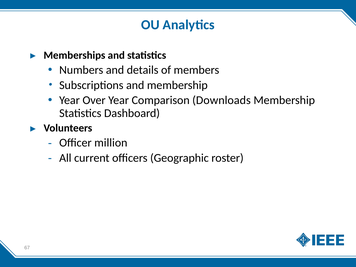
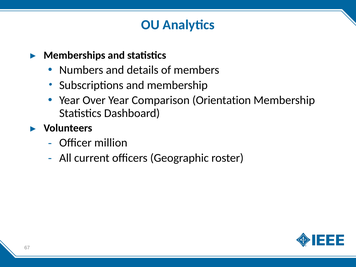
Downloads: Downloads -> Orientation (222, 100)
